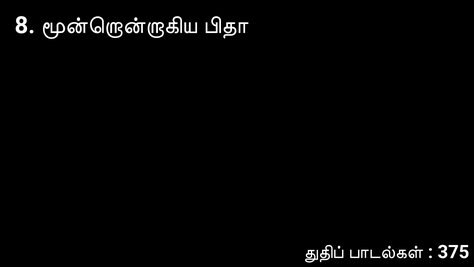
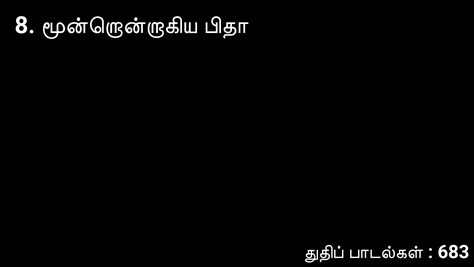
375: 375 -> 683 (453, 252)
